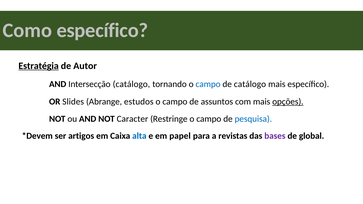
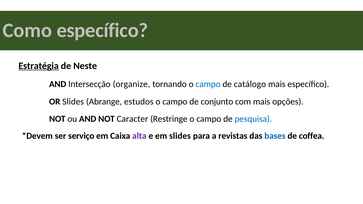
Autor: Autor -> Neste (85, 66)
Intersecção catálogo: catálogo -> organize (131, 84)
assuntos: assuntos -> conjunto (217, 102)
opções underline: present -> none (288, 102)
artigos: artigos -> serviço (81, 136)
alta colour: blue -> purple (139, 136)
em papel: papel -> slides (180, 136)
bases colour: purple -> blue (275, 136)
global: global -> coffea (312, 136)
